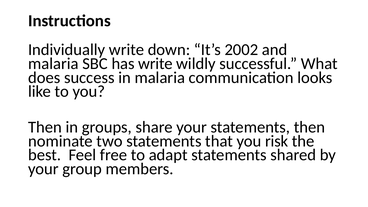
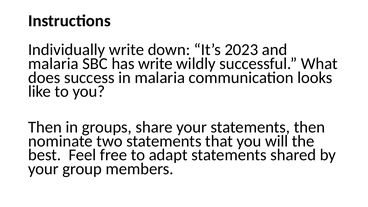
2002: 2002 -> 2023 (241, 50)
risk: risk -> will (277, 141)
